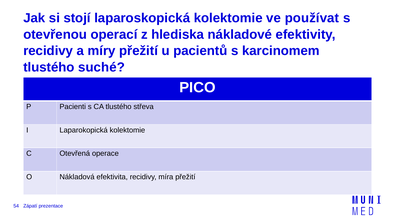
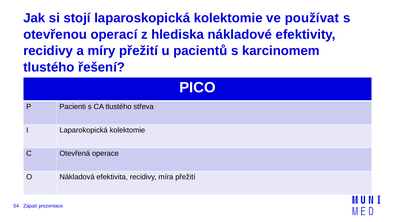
suché: suché -> řešení (102, 67)
